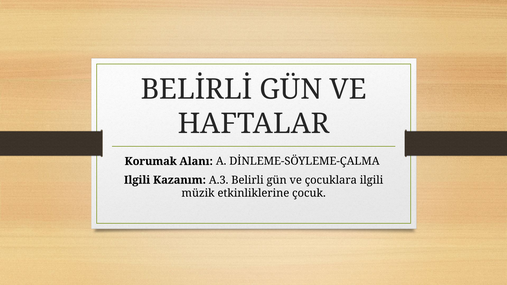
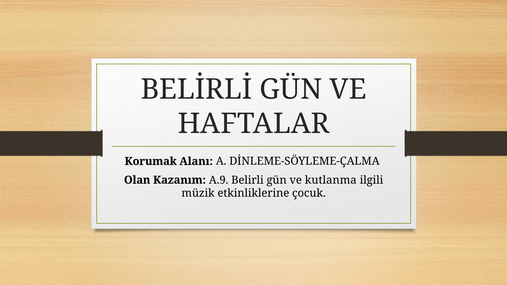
Ilgili: Ilgili -> Olan (137, 180)
A.3: A.3 -> A.9 (219, 180)
çocuklara: çocuklara -> kutlanma (331, 180)
